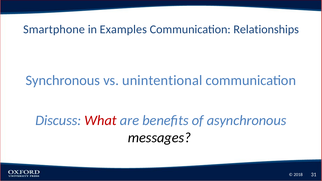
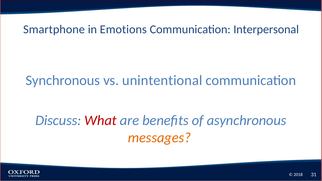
Examples: Examples -> Emotions (123, 29)
Relationships: Relationships -> Interpersonal (266, 29)
messages colour: black -> orange (159, 138)
